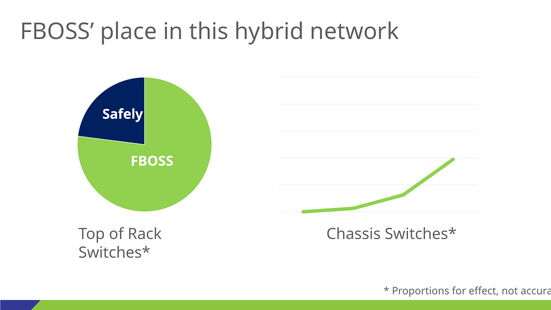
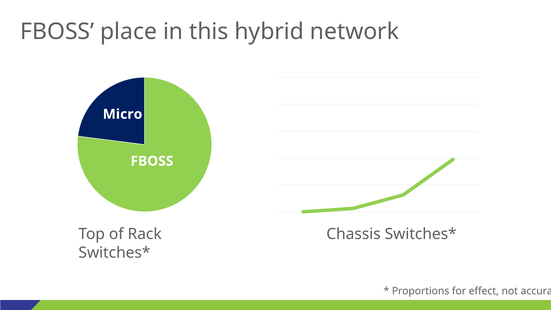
Safely: Safely -> Micro (123, 114)
